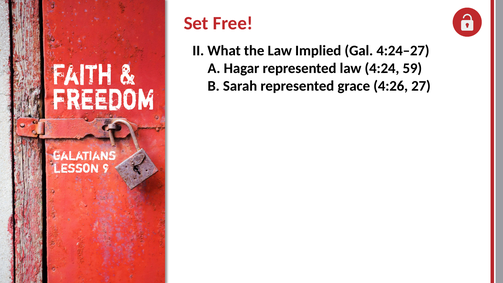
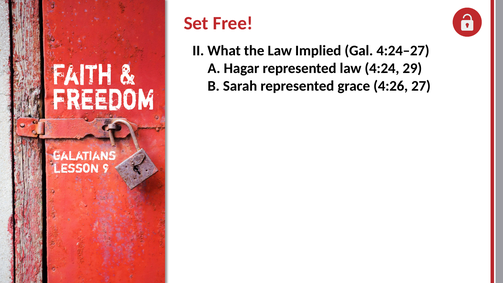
59: 59 -> 29 (412, 68)
